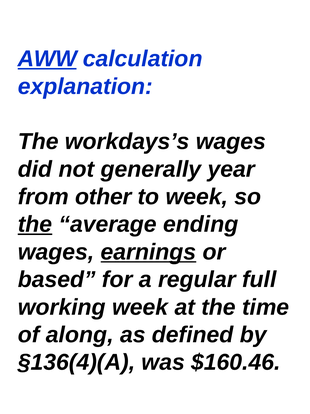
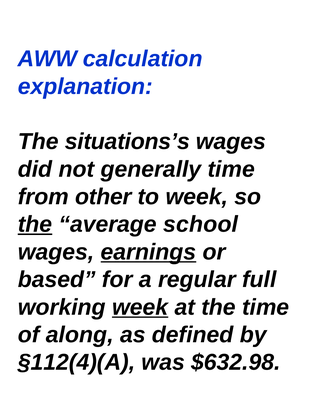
AWW underline: present -> none (47, 59)
workdays’s: workdays’s -> situations’s (127, 141)
generally year: year -> time (231, 169)
ending: ending -> school (201, 224)
week underline: none -> present (140, 307)
§136(4)(A: §136(4)(A -> §112(4)(A (76, 362)
$160.46: $160.46 -> $632.98 (236, 362)
